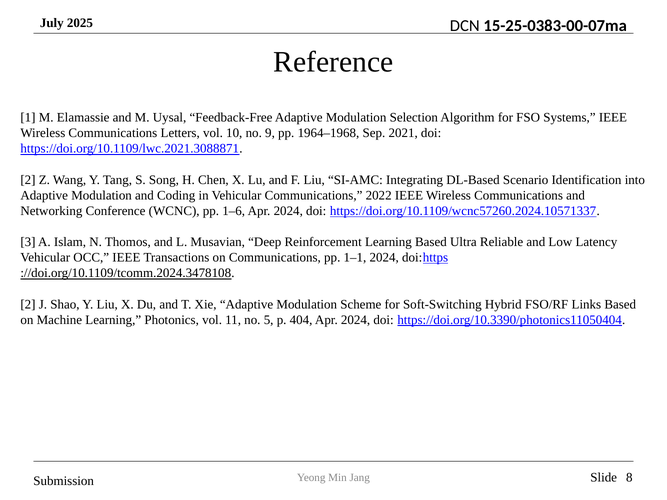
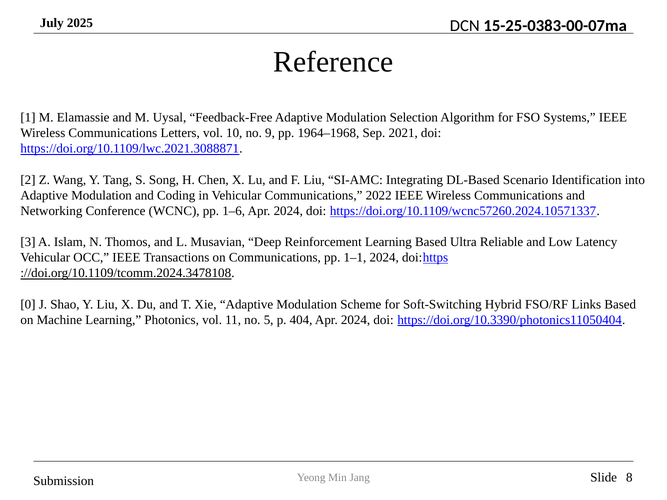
2: 2 -> 0 (28, 304)
